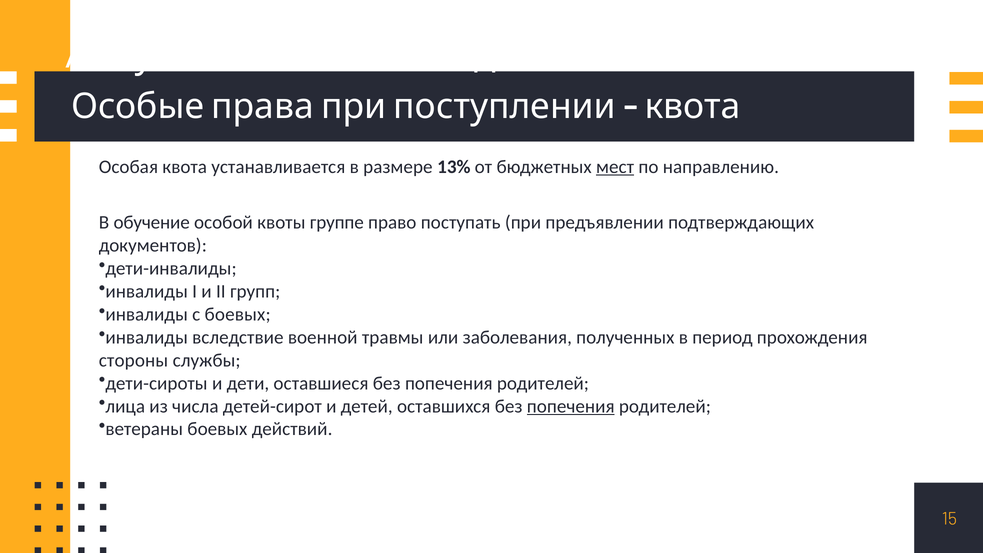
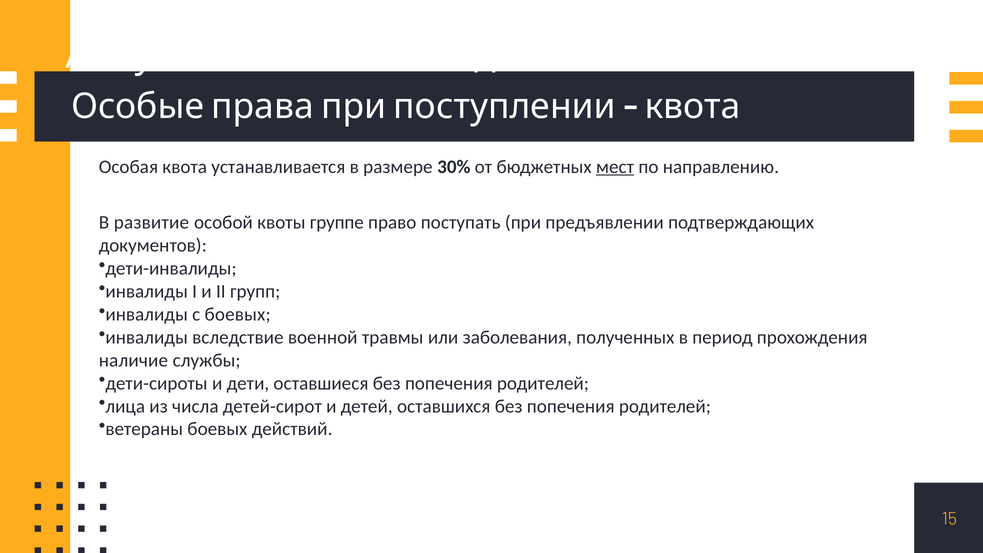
13%: 13% -> 30% (454, 167)
обучение: обучение -> развитие (151, 223)
стороны: стороны -> наличие (133, 360)
попечения underline: present -> none (571, 406)
